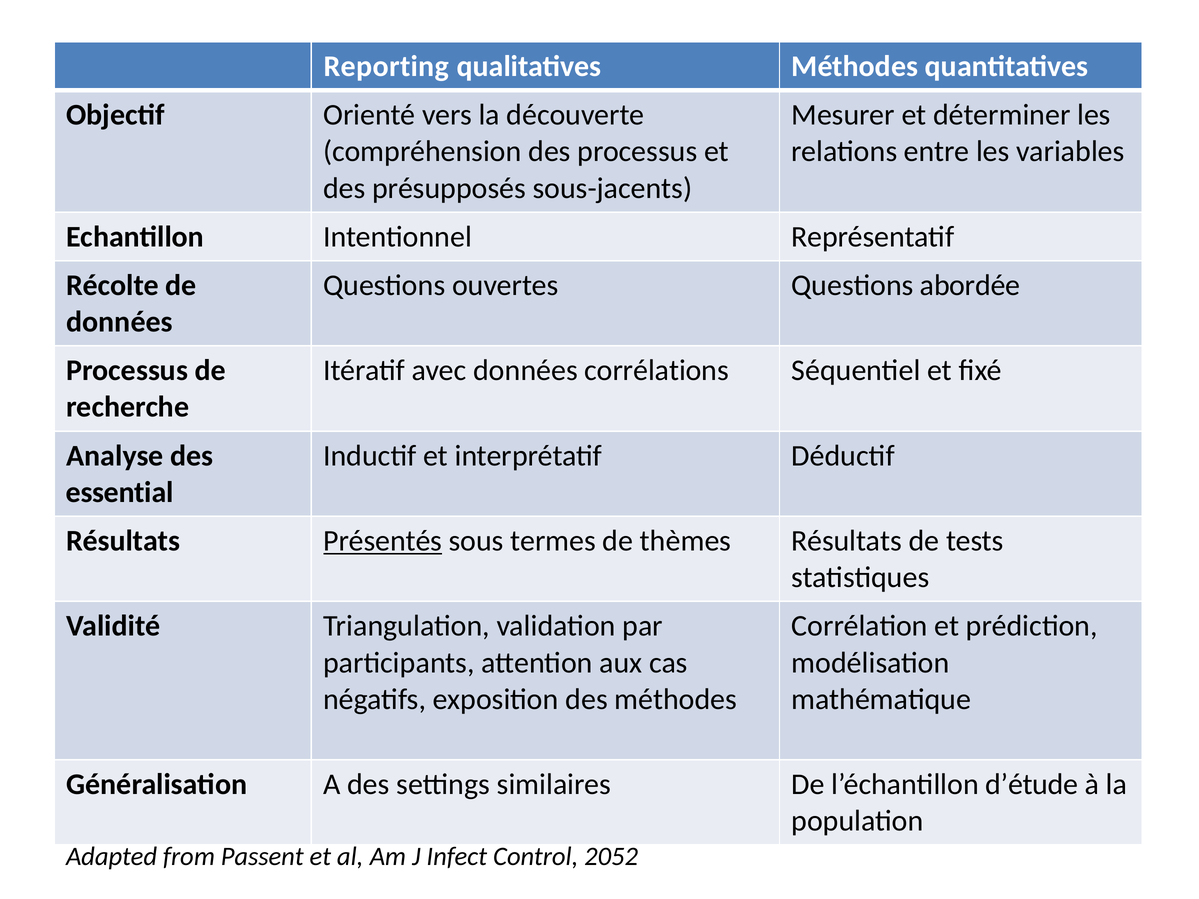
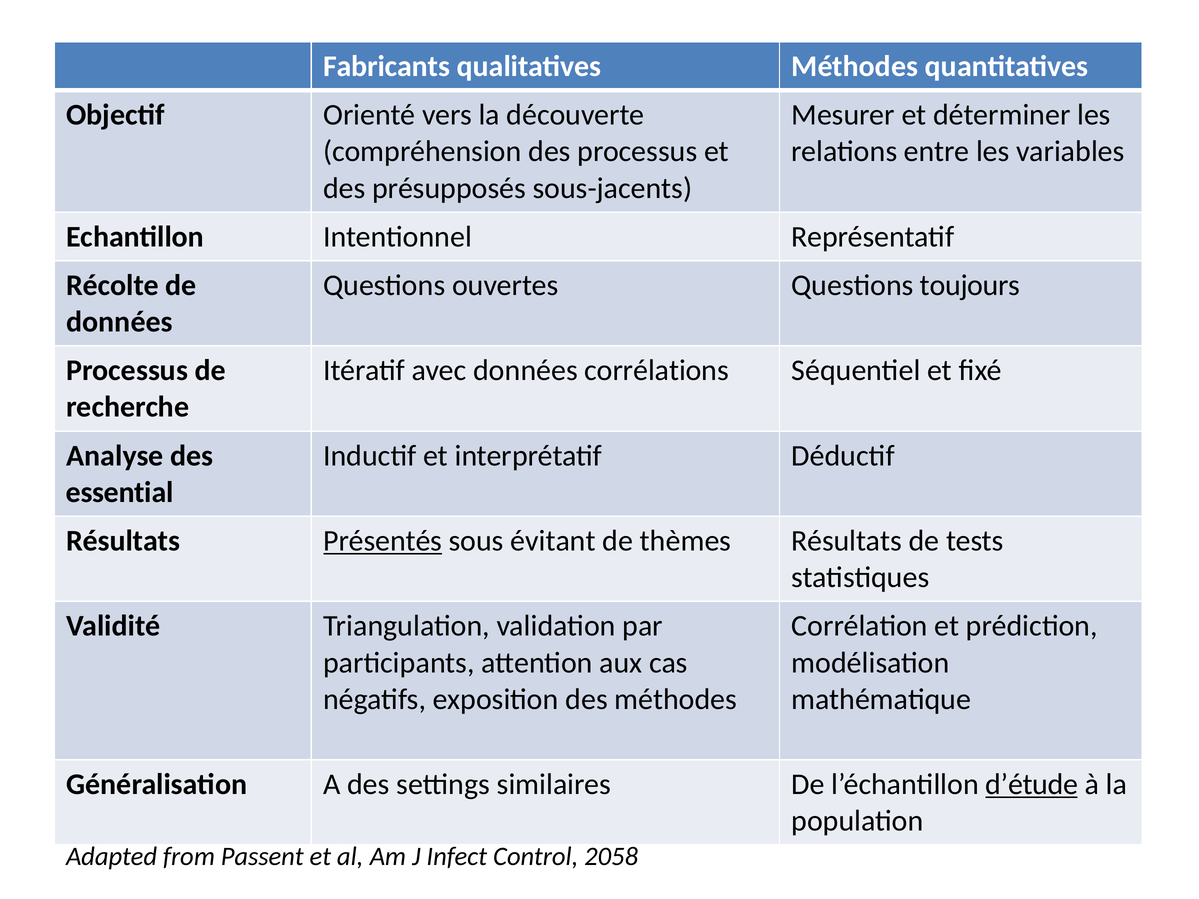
Reporting: Reporting -> Fabricants (387, 66)
abordée: abordée -> toujours (970, 285)
termes: termes -> évitant (553, 541)
d’étude underline: none -> present (1032, 785)
2052: 2052 -> 2058 (611, 857)
